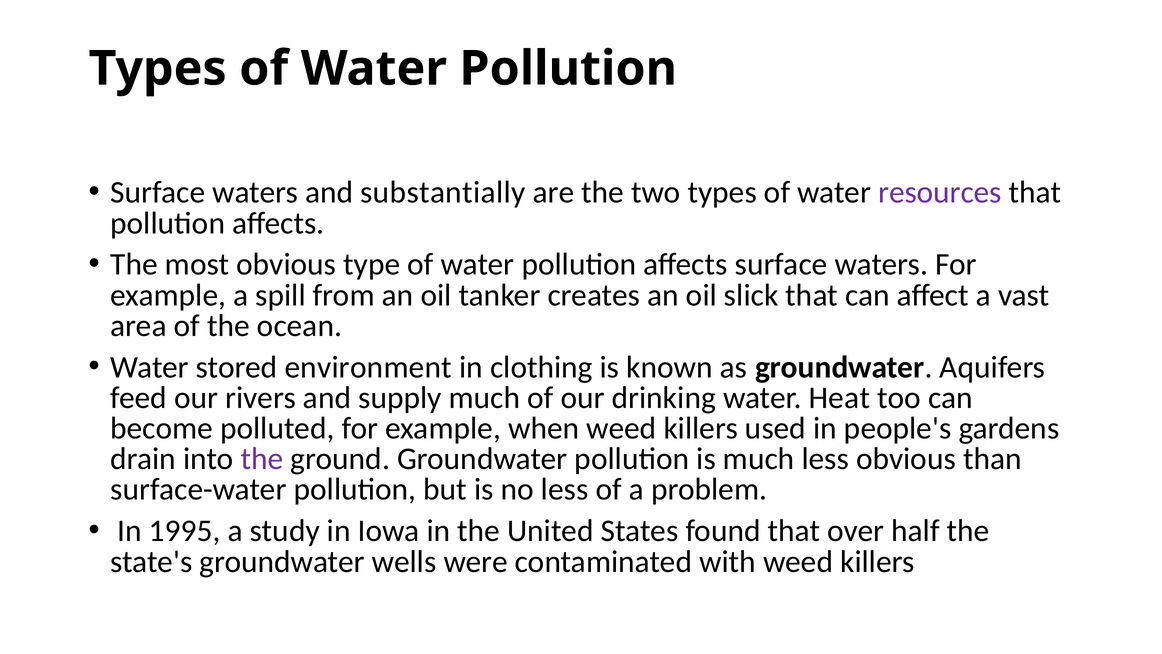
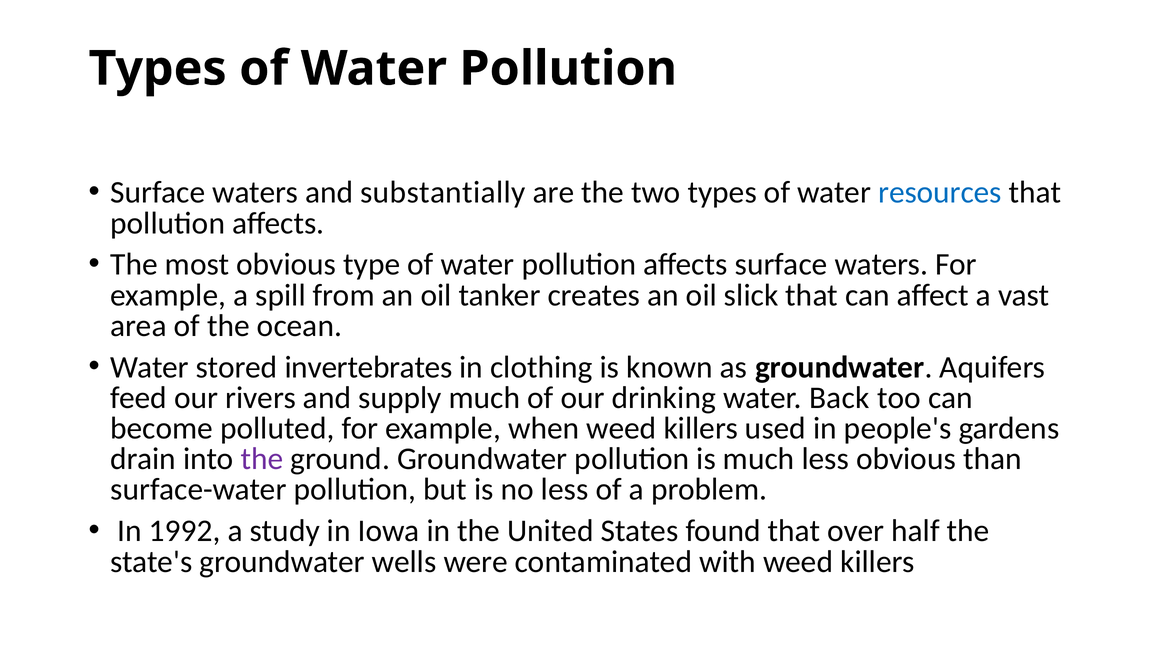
resources colour: purple -> blue (940, 192)
environment: environment -> invertebrates (369, 367)
Heat: Heat -> Back (839, 398)
1995: 1995 -> 1992 (185, 531)
